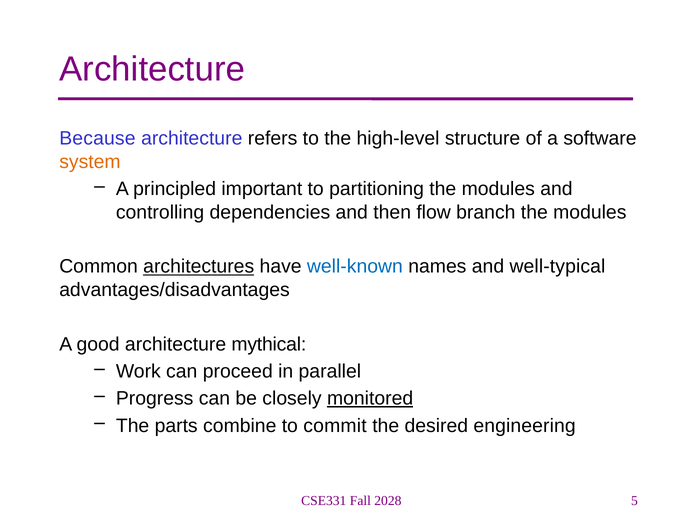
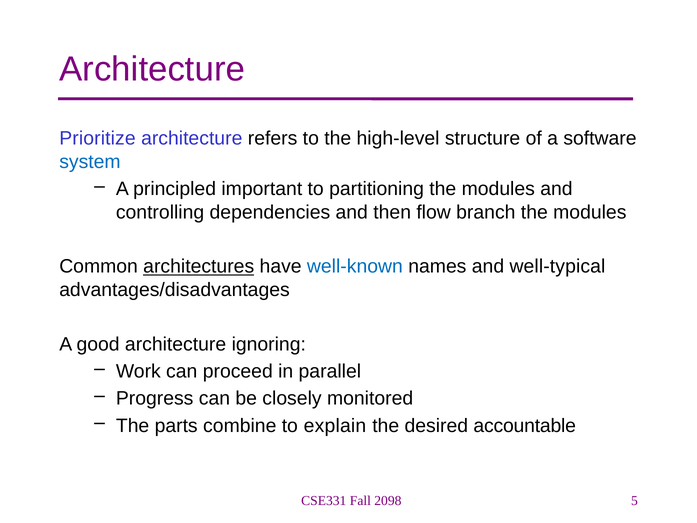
Because: Because -> Prioritize (97, 138)
system colour: orange -> blue (90, 162)
mythical: mythical -> ignoring (269, 344)
monitored underline: present -> none (370, 398)
commit: commit -> explain (335, 425)
engineering: engineering -> accountable (525, 425)
2028: 2028 -> 2098 (388, 500)
